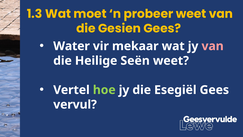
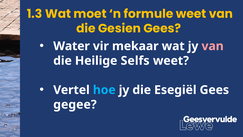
probeer: probeer -> formule (149, 14)
Seën: Seën -> Selfs (135, 61)
hoe colour: light green -> light blue (104, 90)
vervul: vervul -> gegee (75, 104)
